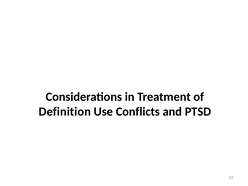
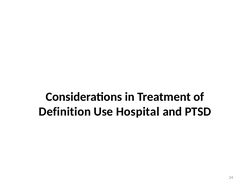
Conflicts: Conflicts -> Hospital (138, 112)
